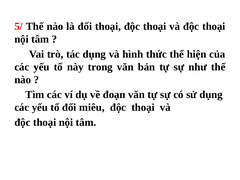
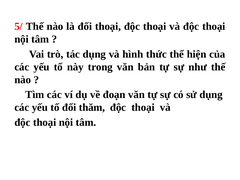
miêu: miêu -> thăm (92, 107)
